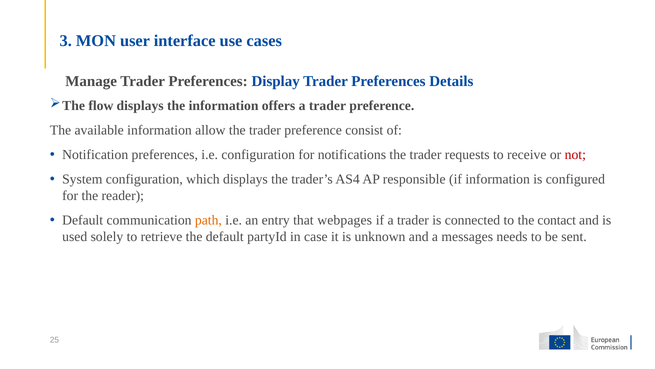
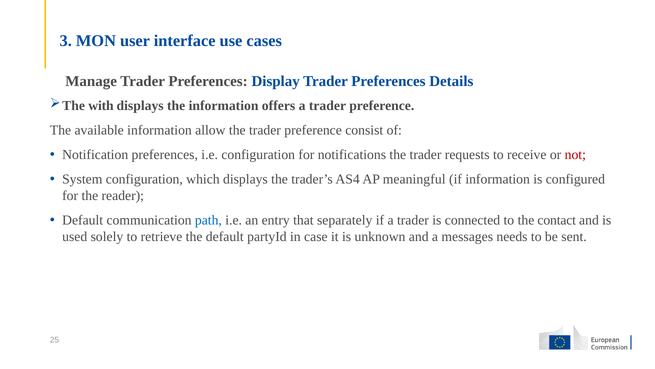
flow: flow -> with (101, 106)
responsible: responsible -> meaningful (414, 179)
path colour: orange -> blue (208, 220)
webpages: webpages -> separately (345, 220)
